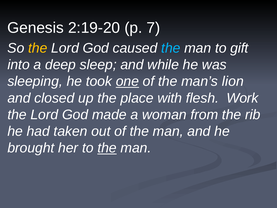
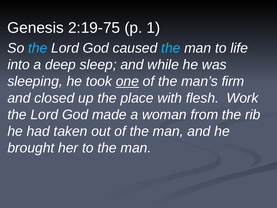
2:19-20: 2:19-20 -> 2:19-75 (94, 28)
7: 7 -> 1 (153, 28)
the colour: yellow -> light blue (38, 48)
gift: gift -> life (239, 48)
lion: lion -> firm (233, 81)
the underline: present -> none (107, 148)
